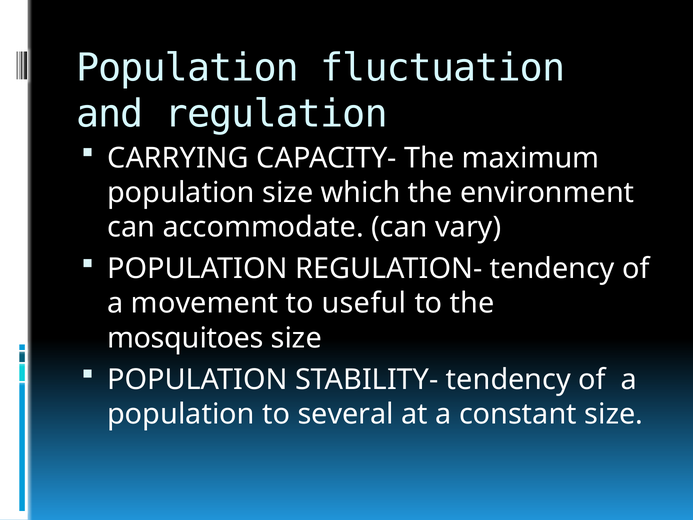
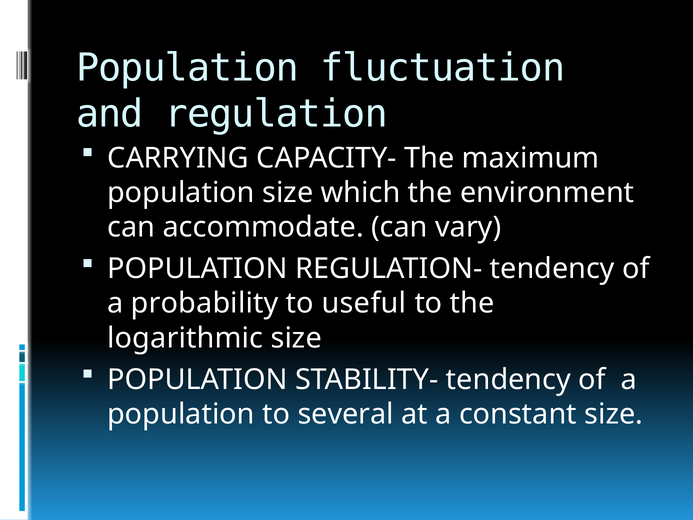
movement: movement -> probability (205, 303)
mosquitoes: mosquitoes -> logarithmic (185, 338)
